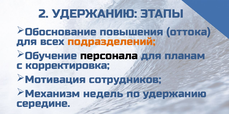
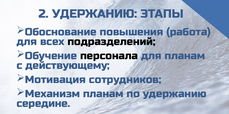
оттока: оттока -> работа (189, 32)
подразделений colour: orange -> black (111, 42)
корректировка: корректировка -> действующему (68, 66)
недель: недель -> планам (103, 94)
